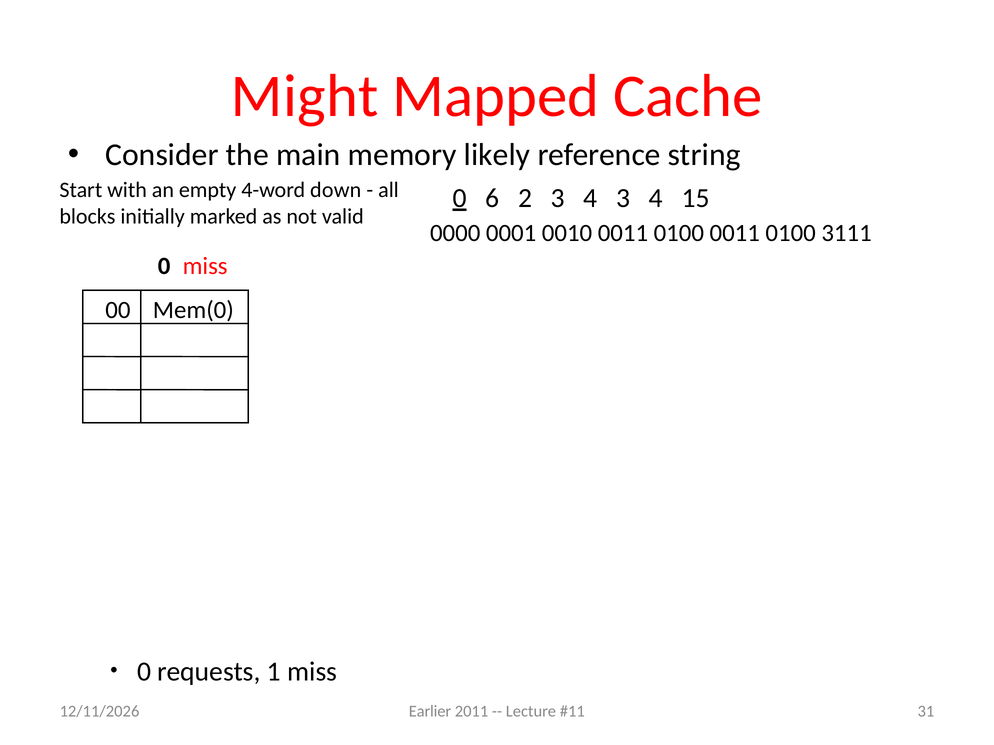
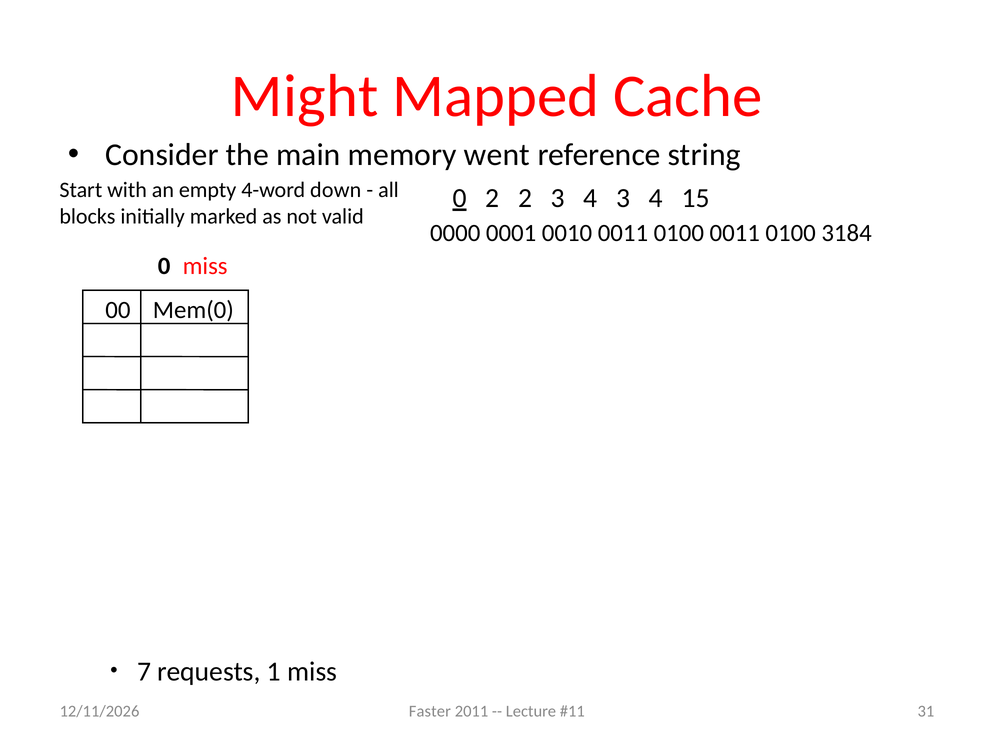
likely: likely -> went (497, 155)
0 6: 6 -> 2 (492, 198)
3111: 3111 -> 3184 (847, 233)
0: 0 -> 7 (144, 672)
Earlier: Earlier -> Faster (430, 712)
